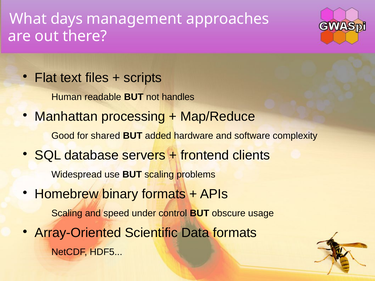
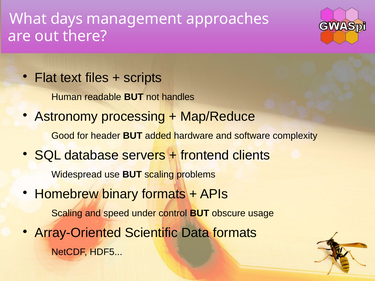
Manhattan: Manhattan -> Astronomy (66, 116)
shared: shared -> header (106, 136)
